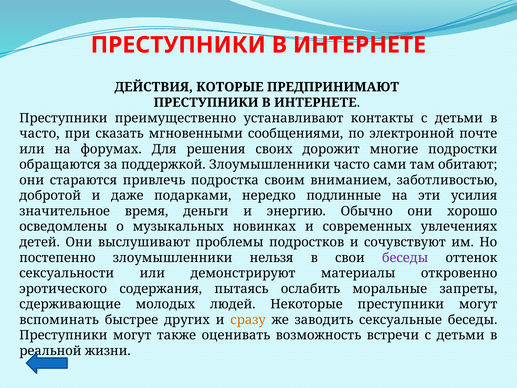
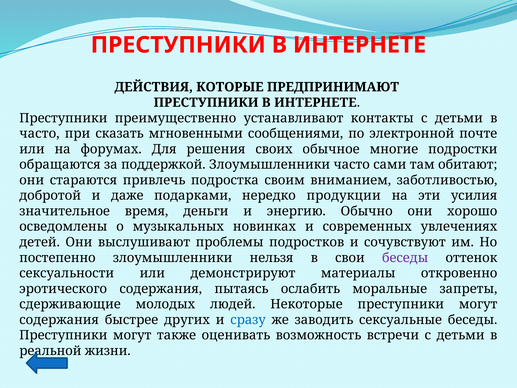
дорожит: дорожит -> обычное (331, 149)
подлинные: подлинные -> продукции (344, 196)
вспоминать: вспоминать -> содержания (59, 320)
сразу colour: orange -> blue (248, 320)
